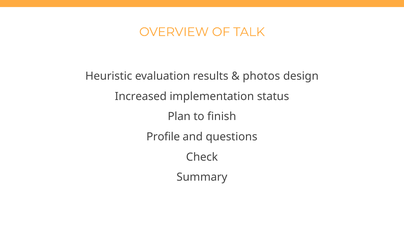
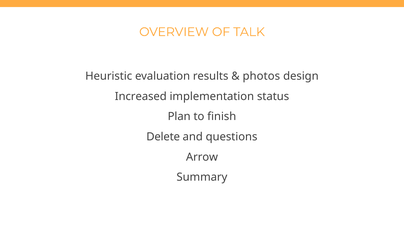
Profile: Profile -> Delete (163, 137)
Check: Check -> Arrow (202, 157)
